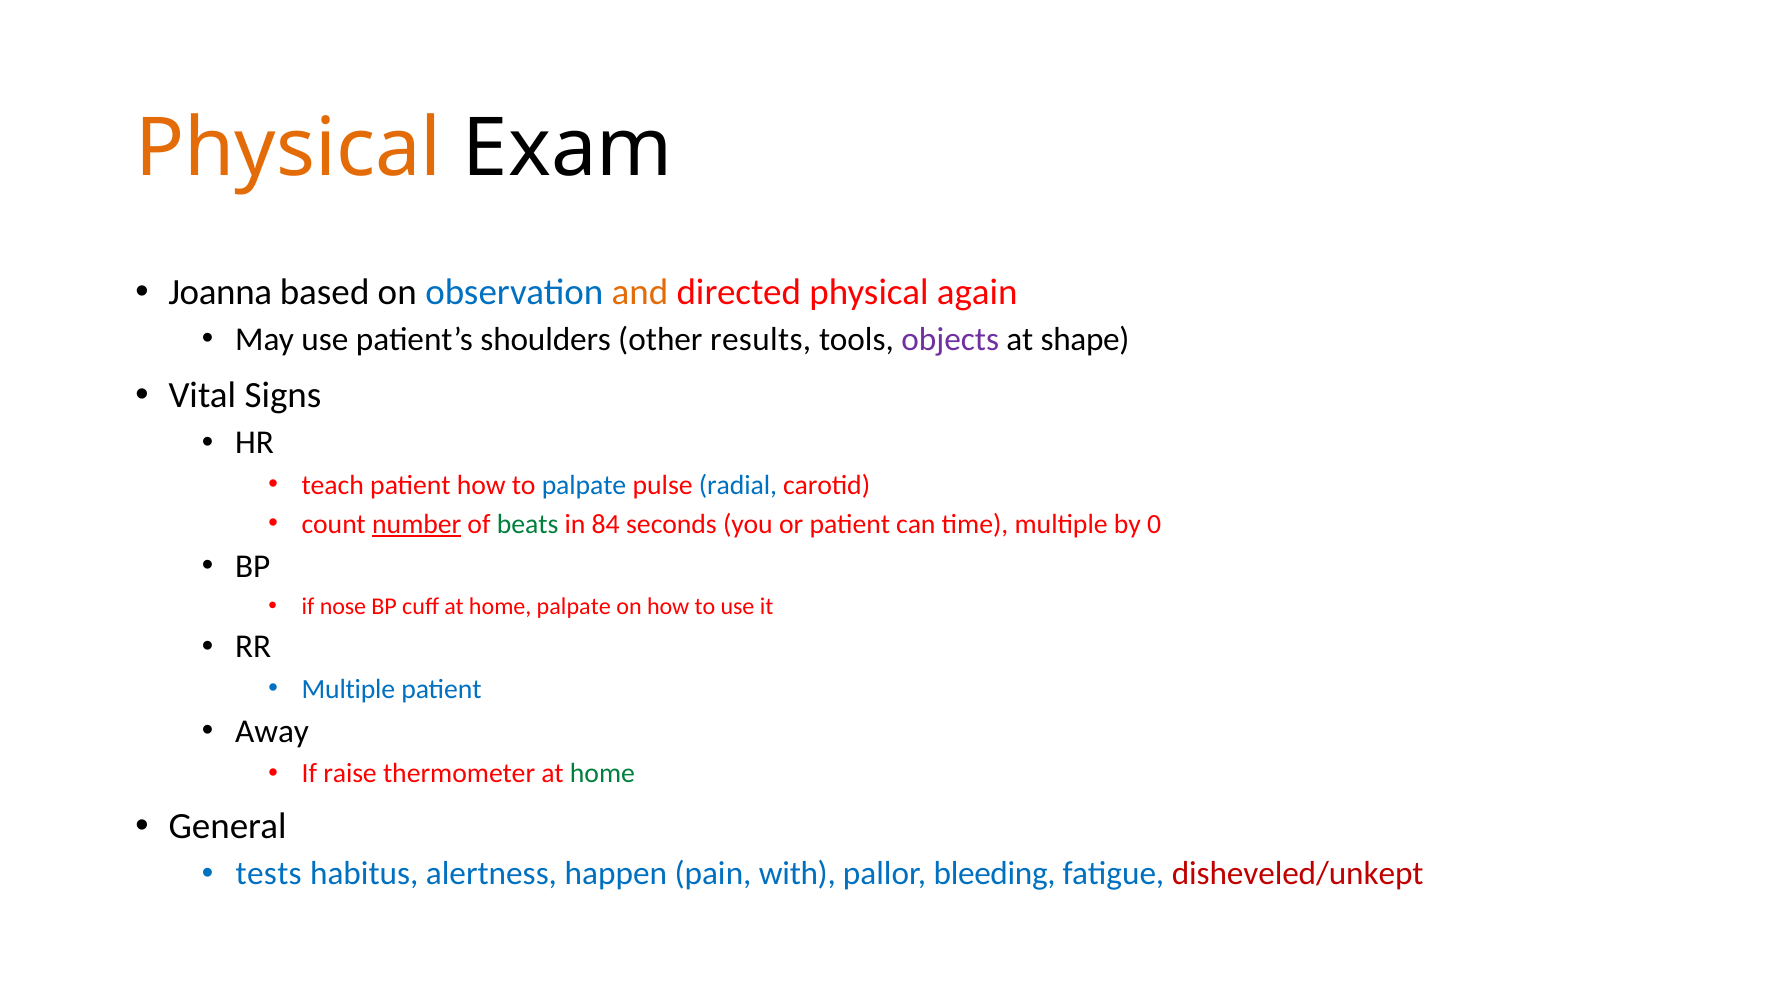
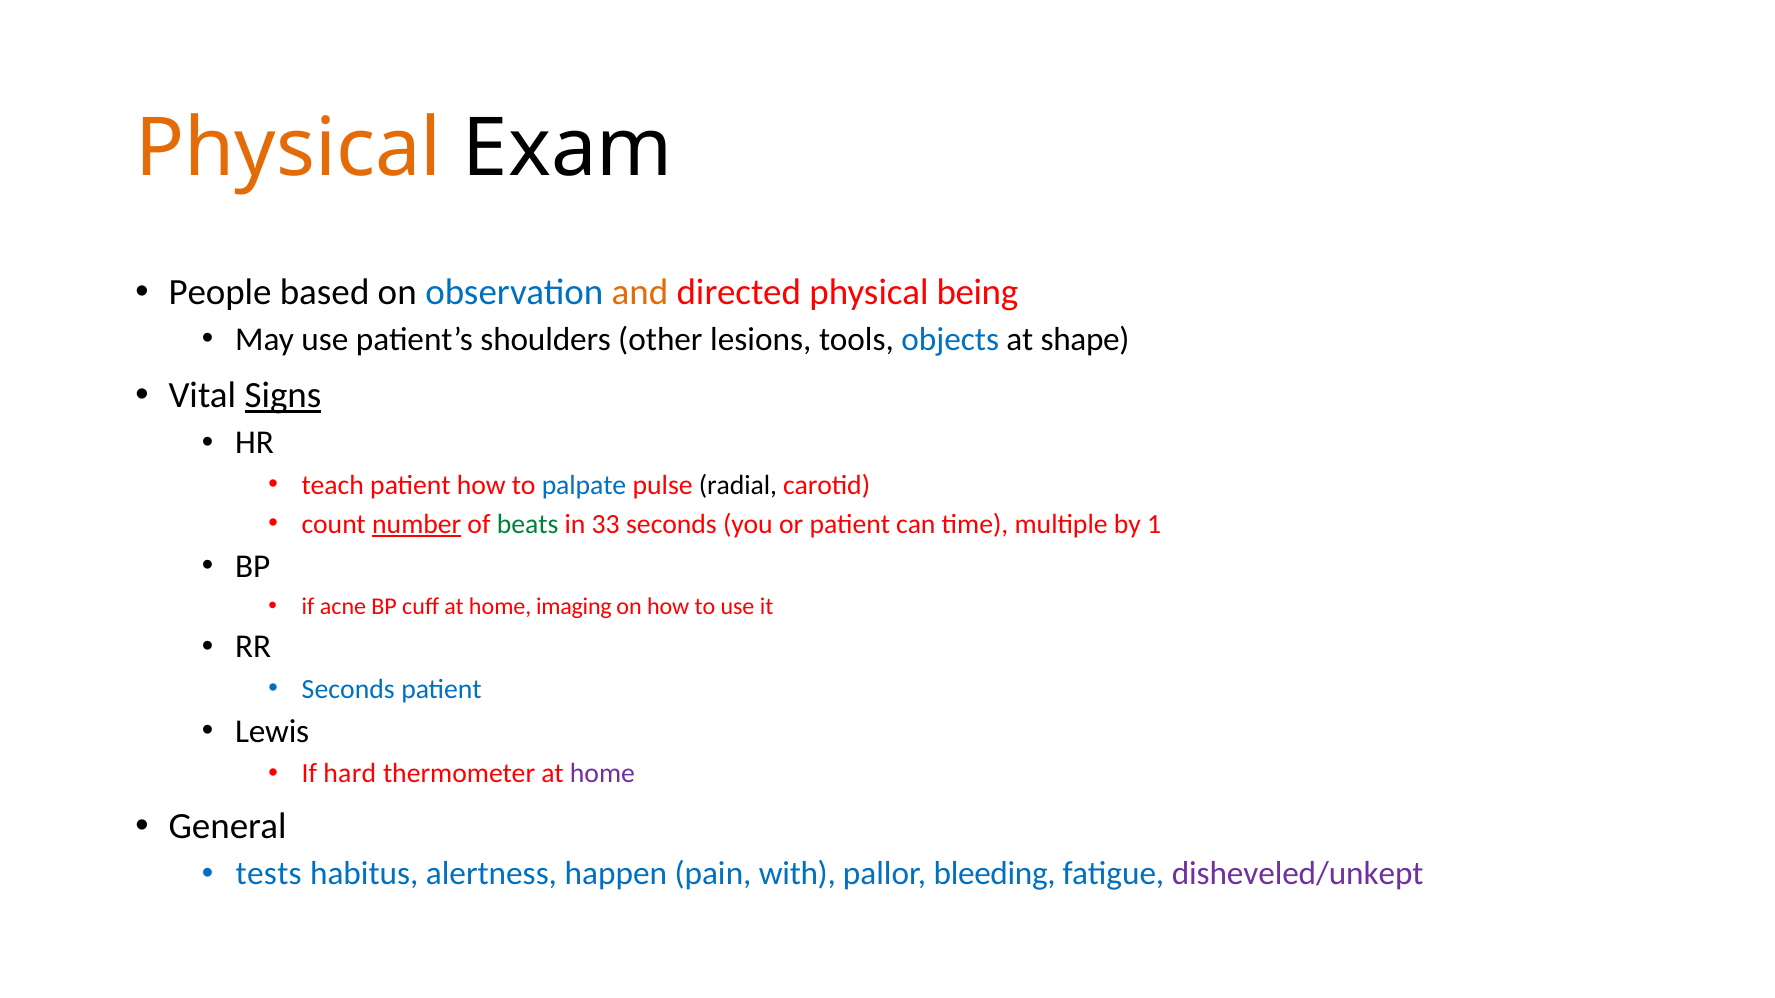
Joanna: Joanna -> People (220, 292)
again: again -> being (977, 292)
results: results -> lesions (761, 339)
objects colour: purple -> blue (950, 339)
Signs underline: none -> present (283, 396)
radial colour: blue -> black (738, 485)
84: 84 -> 33 (606, 524)
0: 0 -> 1 (1154, 524)
nose: nose -> acne (343, 607)
home palpate: palpate -> imaging (574, 607)
Multiple: Multiple -> Seconds (348, 689)
Away: Away -> Lewis (272, 731)
raise: raise -> hard (350, 774)
home colour: green -> purple (602, 774)
disheveled/unkept colour: red -> purple (1298, 874)
